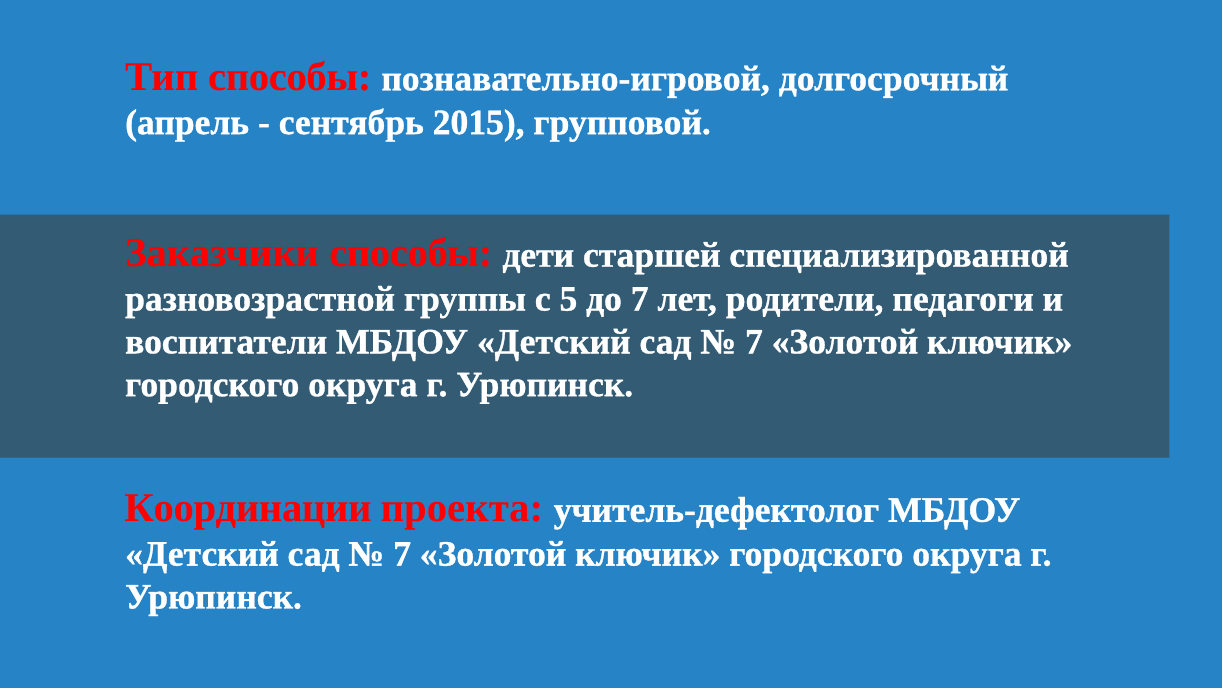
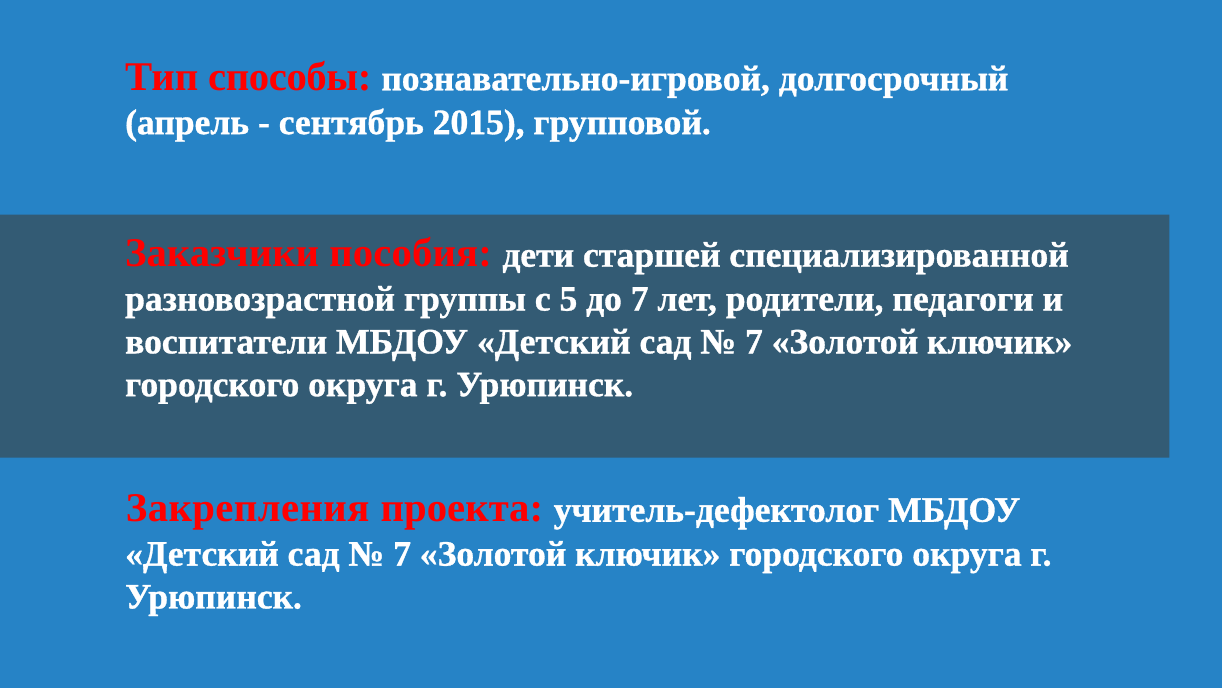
Заказчики способы: способы -> пособия (411, 253)
Координации: Координации -> Закрепления (248, 508)
